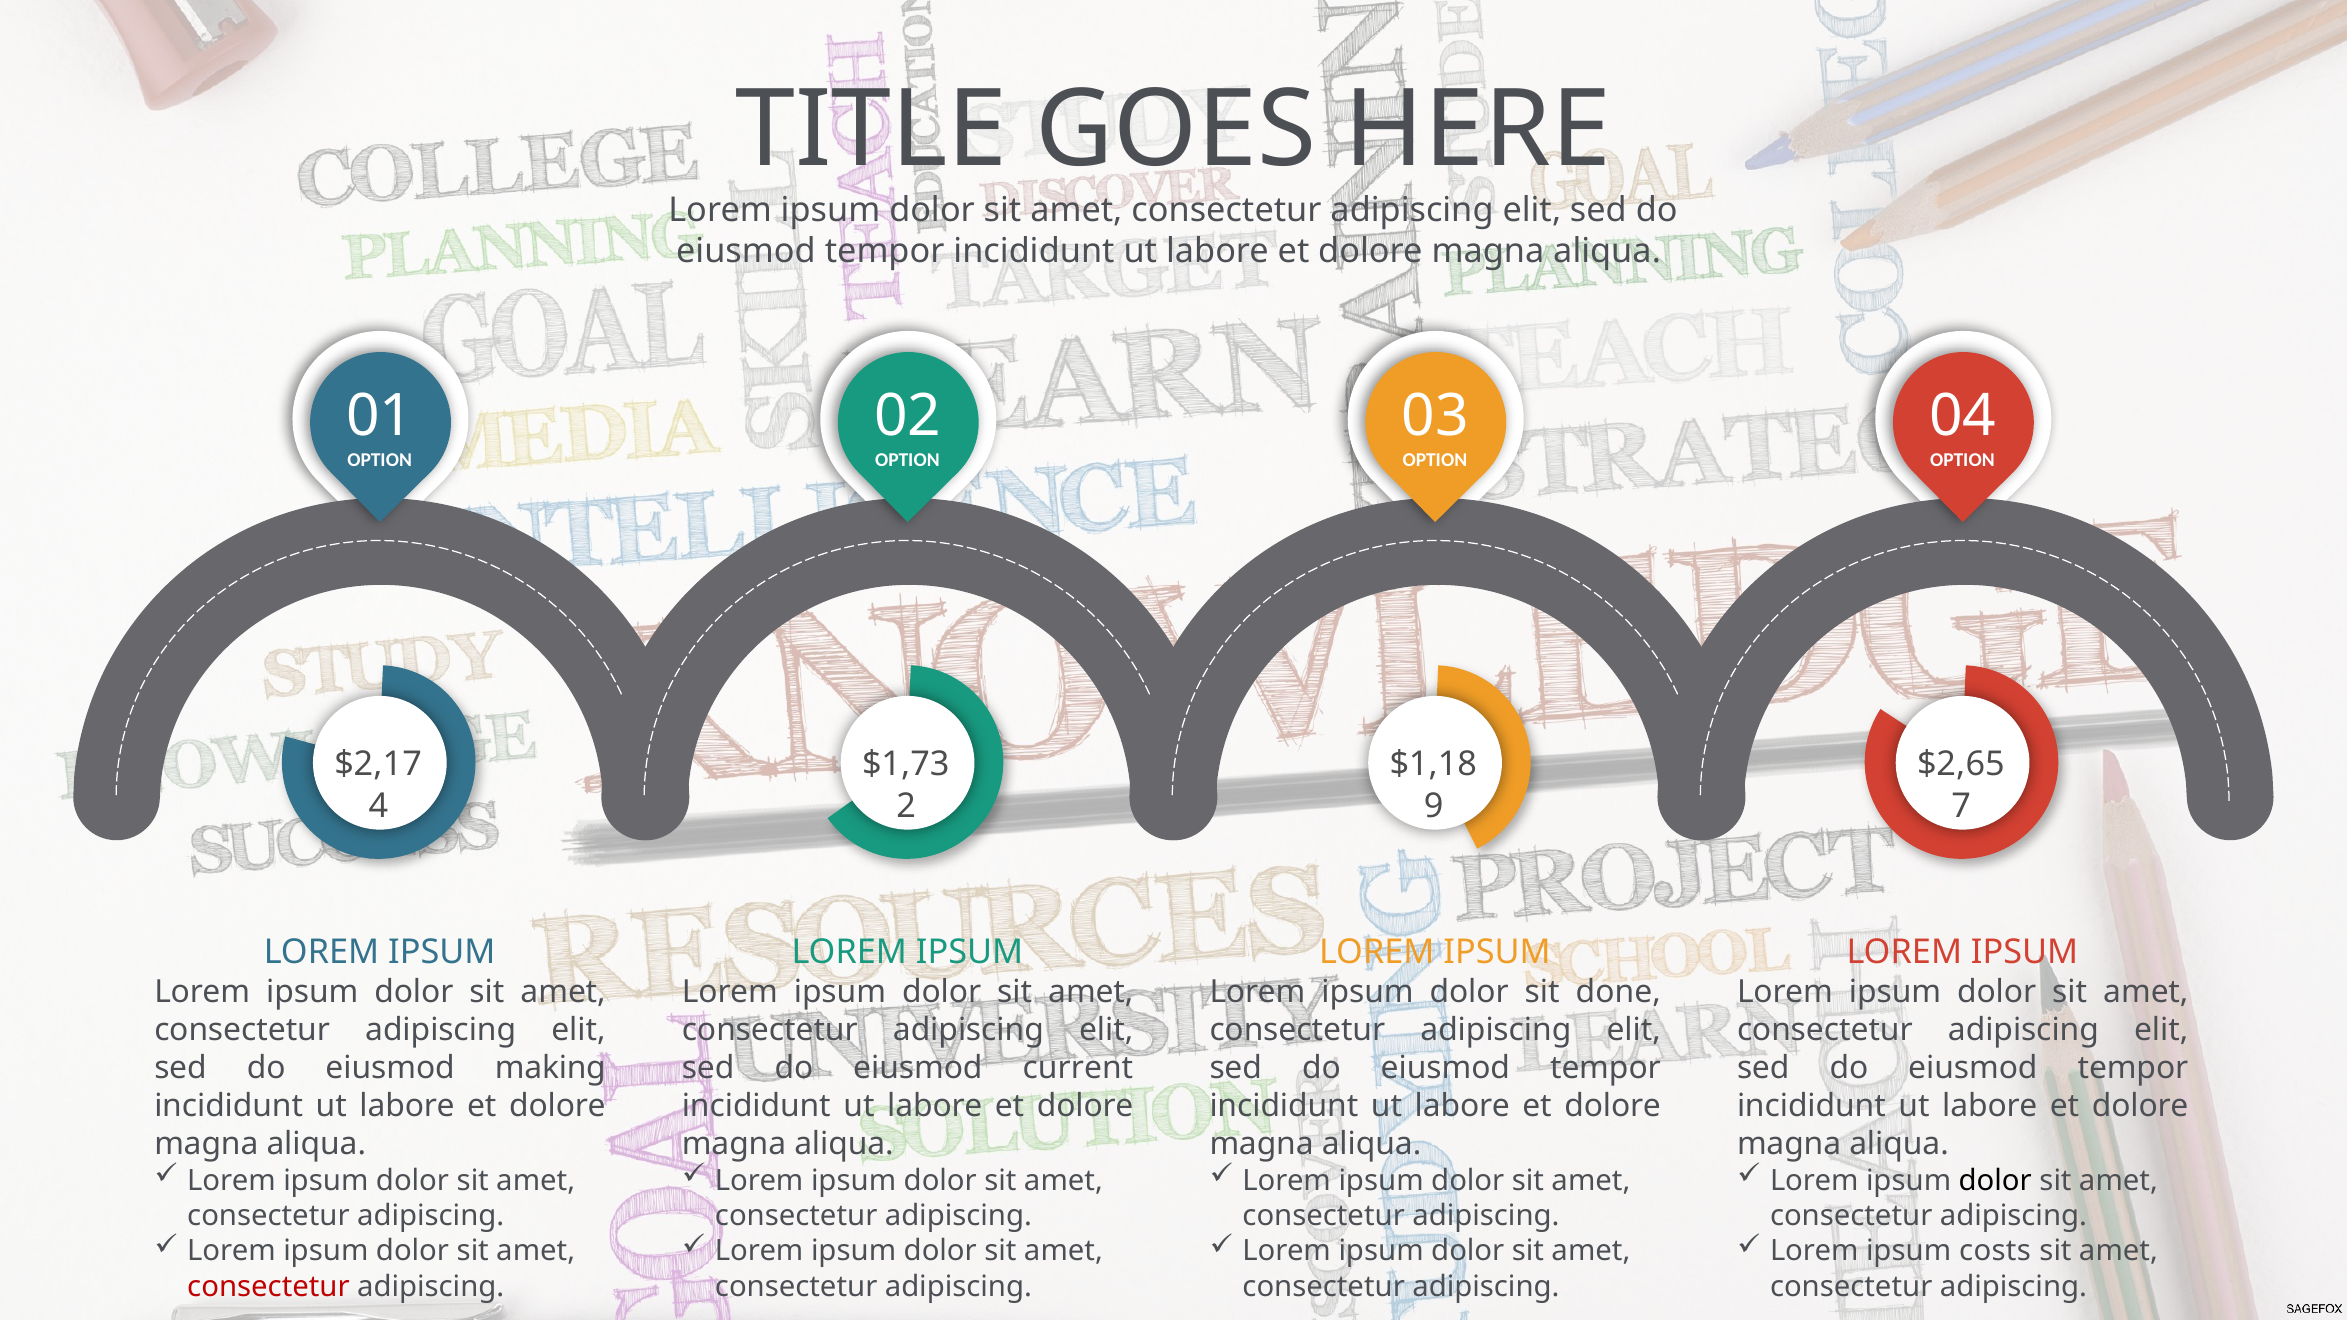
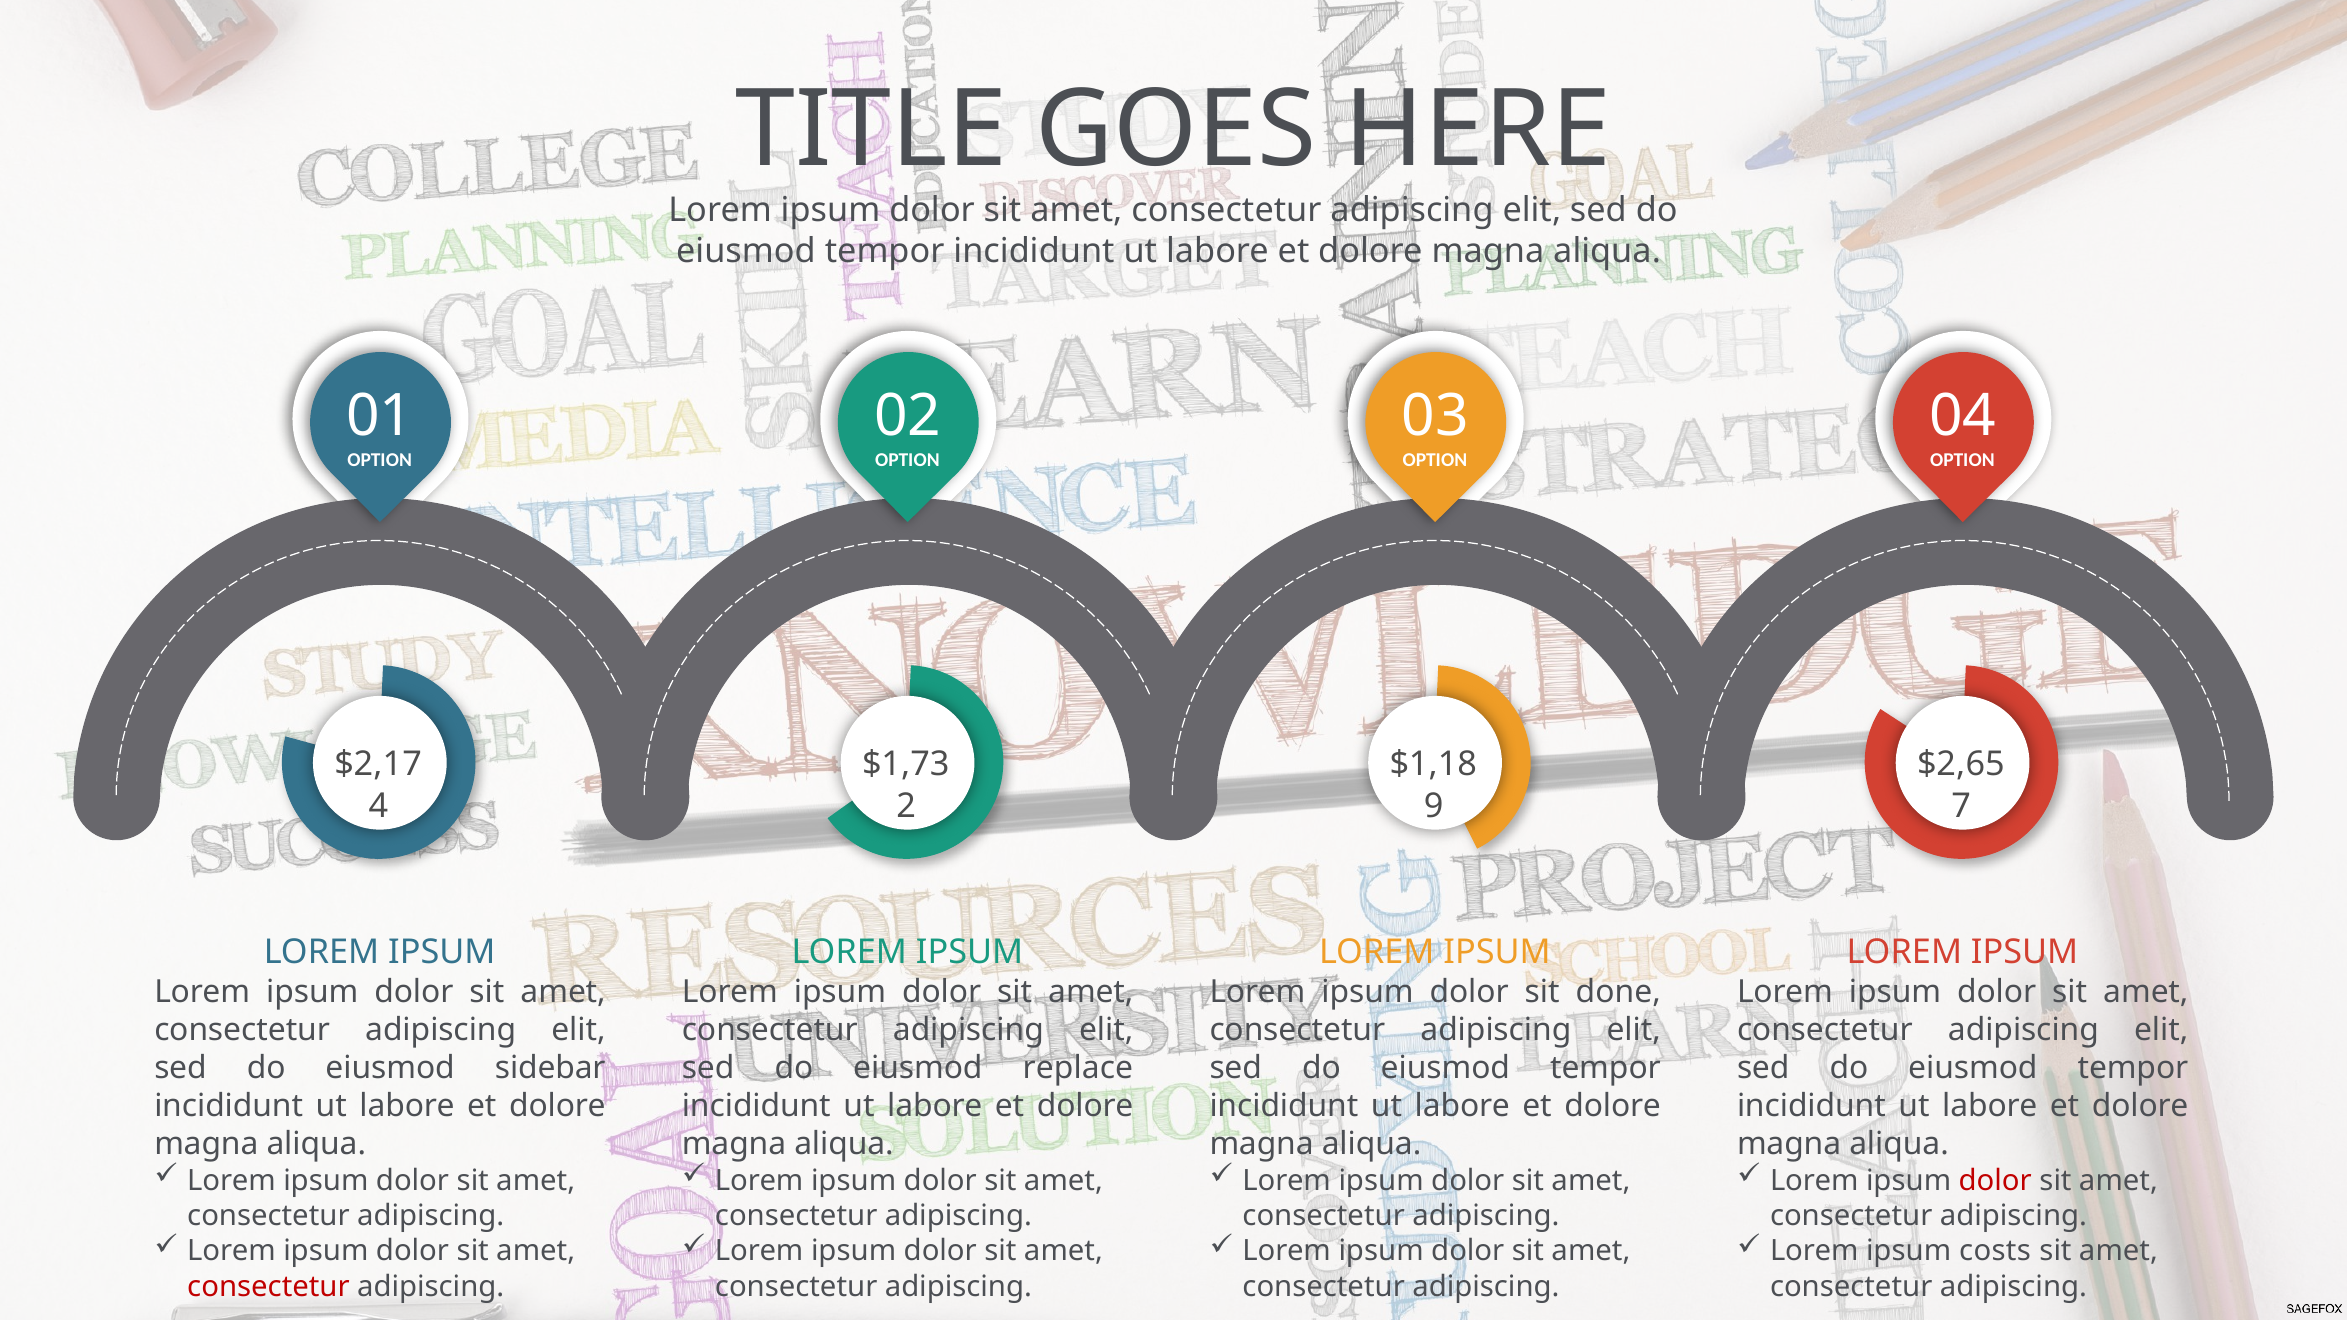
making: making -> sidebar (550, 1068)
current: current -> replace (1078, 1068)
dolor colour: black -> red (1995, 1181)
